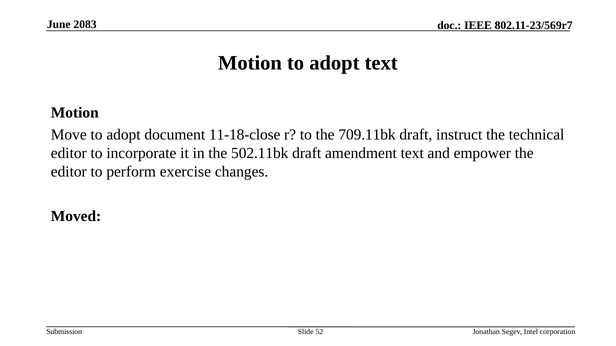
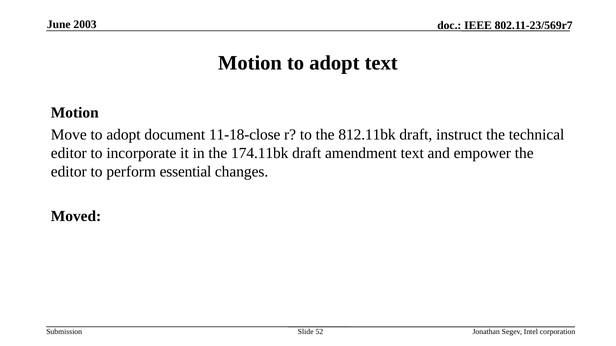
2083: 2083 -> 2003 (85, 24)
709.11bk: 709.11bk -> 812.11bk (367, 135)
502.11bk: 502.11bk -> 174.11bk (260, 154)
exercise: exercise -> essential (186, 172)
